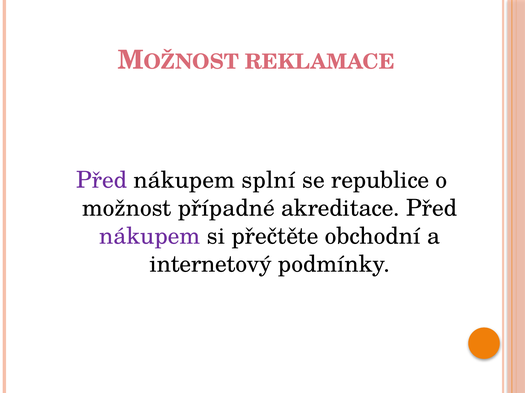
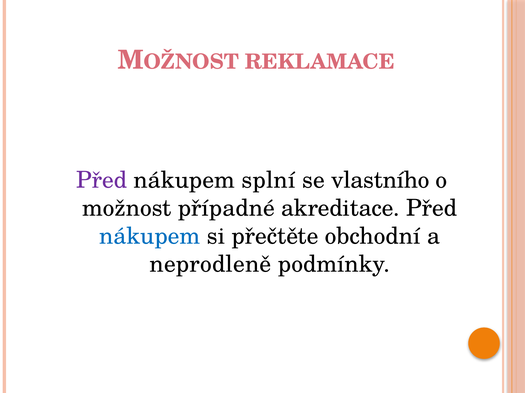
republice: republice -> vlastního (380, 181)
nákupem colour: purple -> blue (150, 237)
internetový: internetový -> neprodleně (210, 265)
